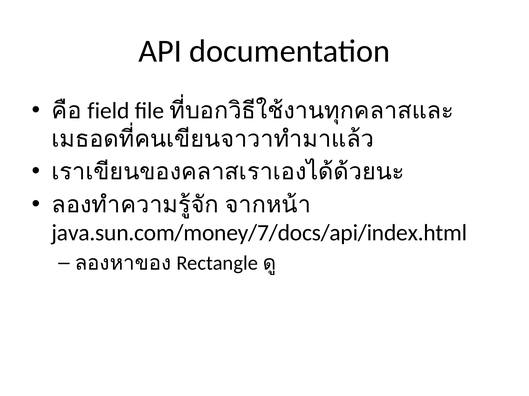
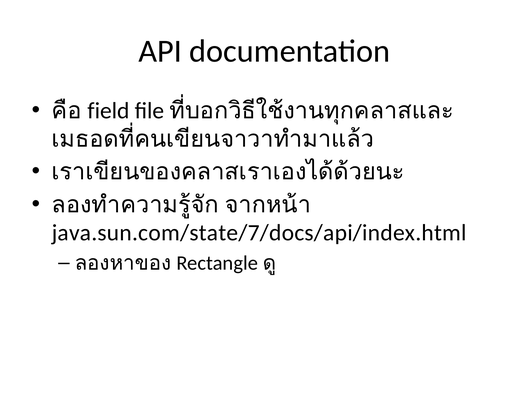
java.sun.com/money/7/docs/api/index.html: java.sun.com/money/7/docs/api/index.html -> java.sun.com/state/7/docs/api/index.html (259, 233)
